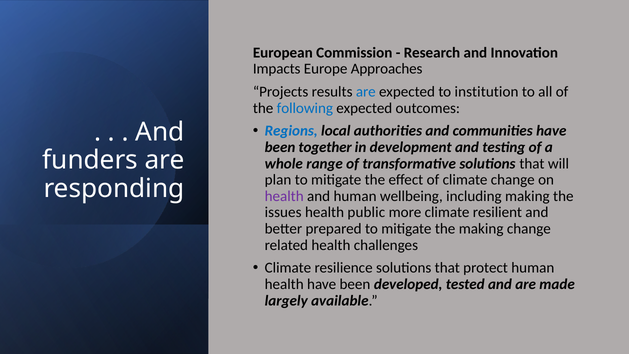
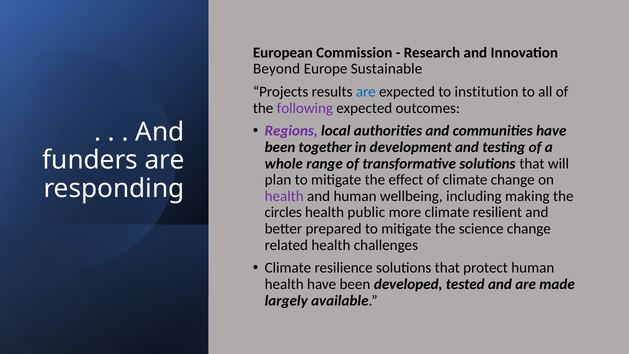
Impacts: Impacts -> Beyond (277, 69)
Approaches: Approaches -> Sustainable (387, 69)
following colour: blue -> purple (305, 108)
Regions colour: blue -> purple (291, 131)
issues: issues -> circles (283, 212)
the making: making -> science (481, 229)
